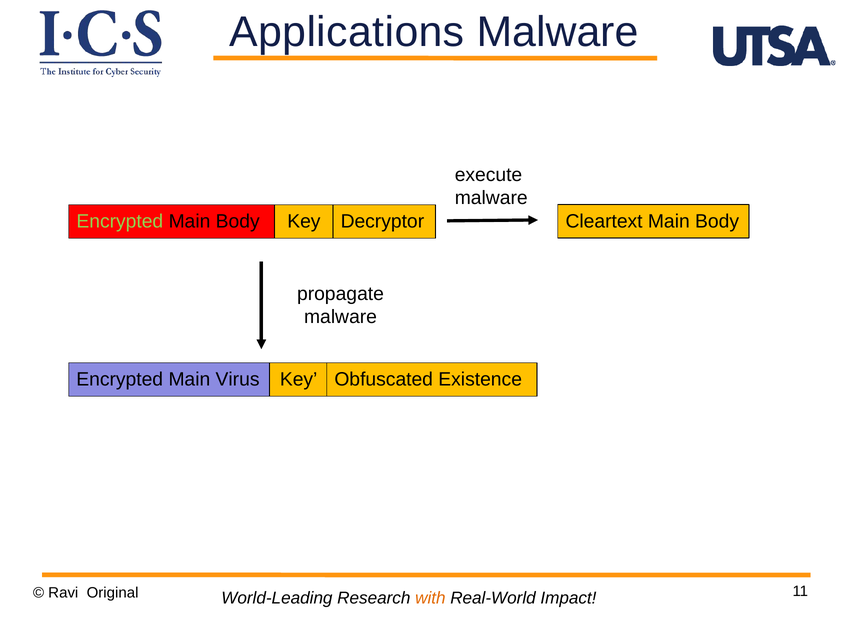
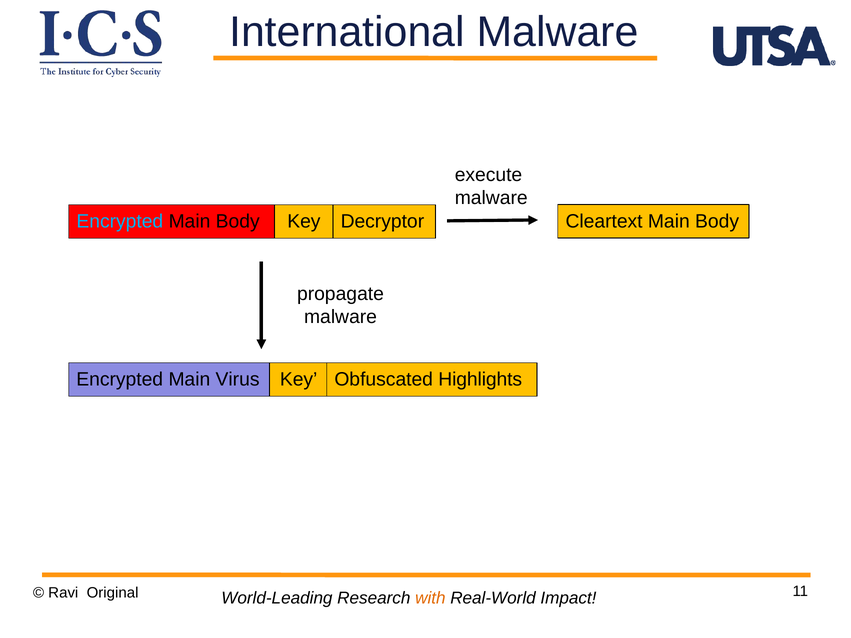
Applications: Applications -> International (347, 32)
Encrypted colour: light green -> light blue (120, 222)
Existence: Existence -> Highlights (480, 380)
